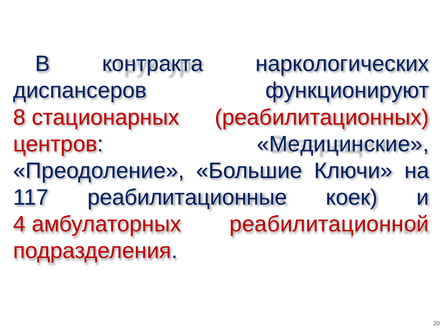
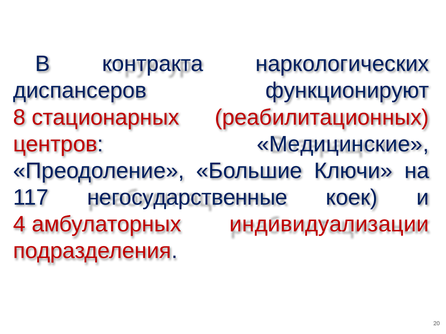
реабилитационные: реабилитационные -> негосударственные (187, 198)
реабилитационной: реабилитационной -> индивидуализации (329, 225)
